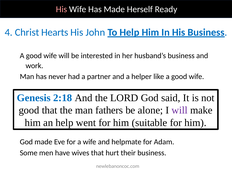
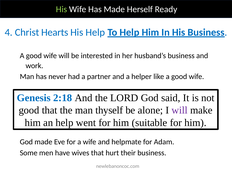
His colour: pink -> light green (62, 9)
His John: John -> Help (95, 32)
fathers: fathers -> thyself (109, 110)
